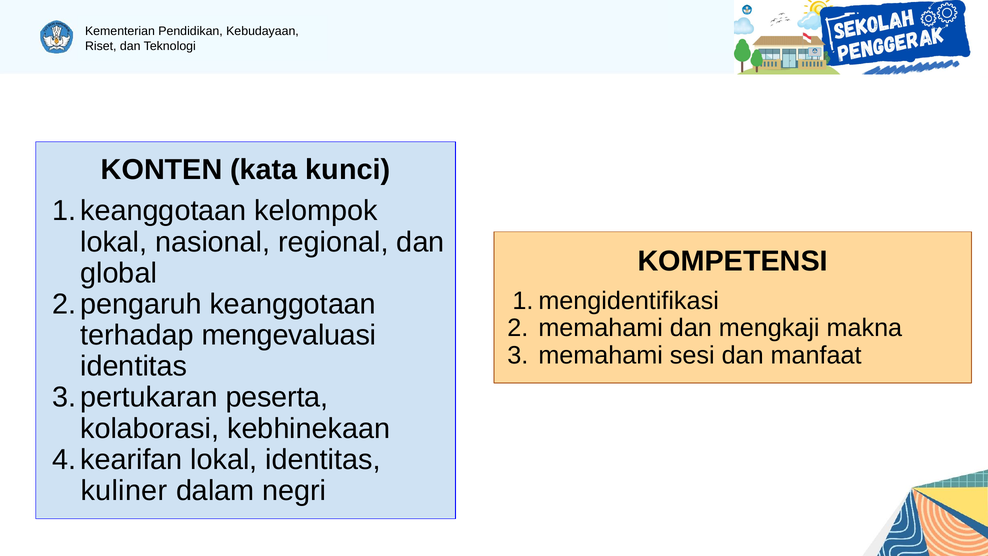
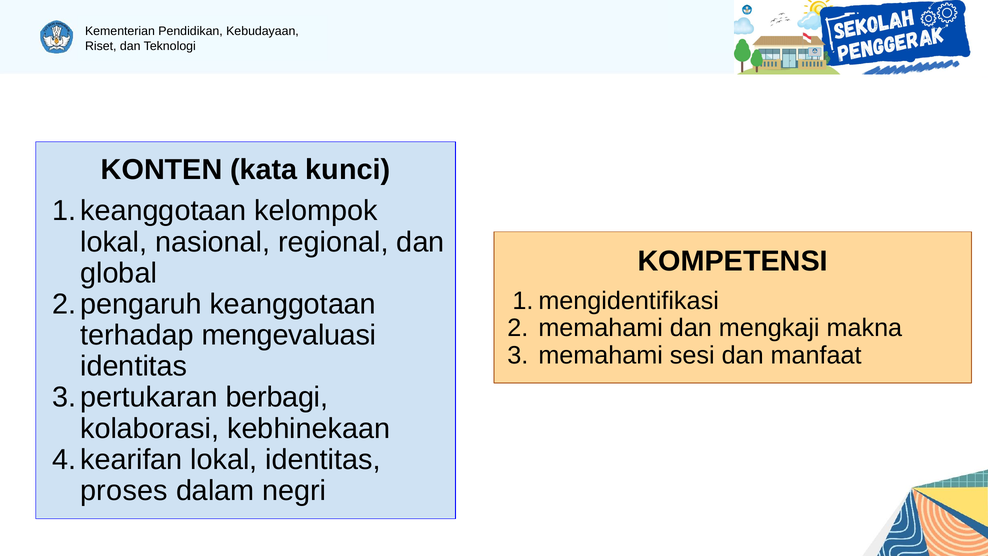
peserta: peserta -> berbagi (277, 397)
kuliner: kuliner -> proses (124, 490)
